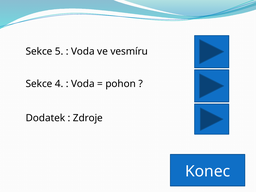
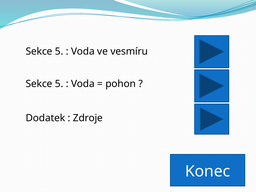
4: 4 -> 5 (59, 84)
